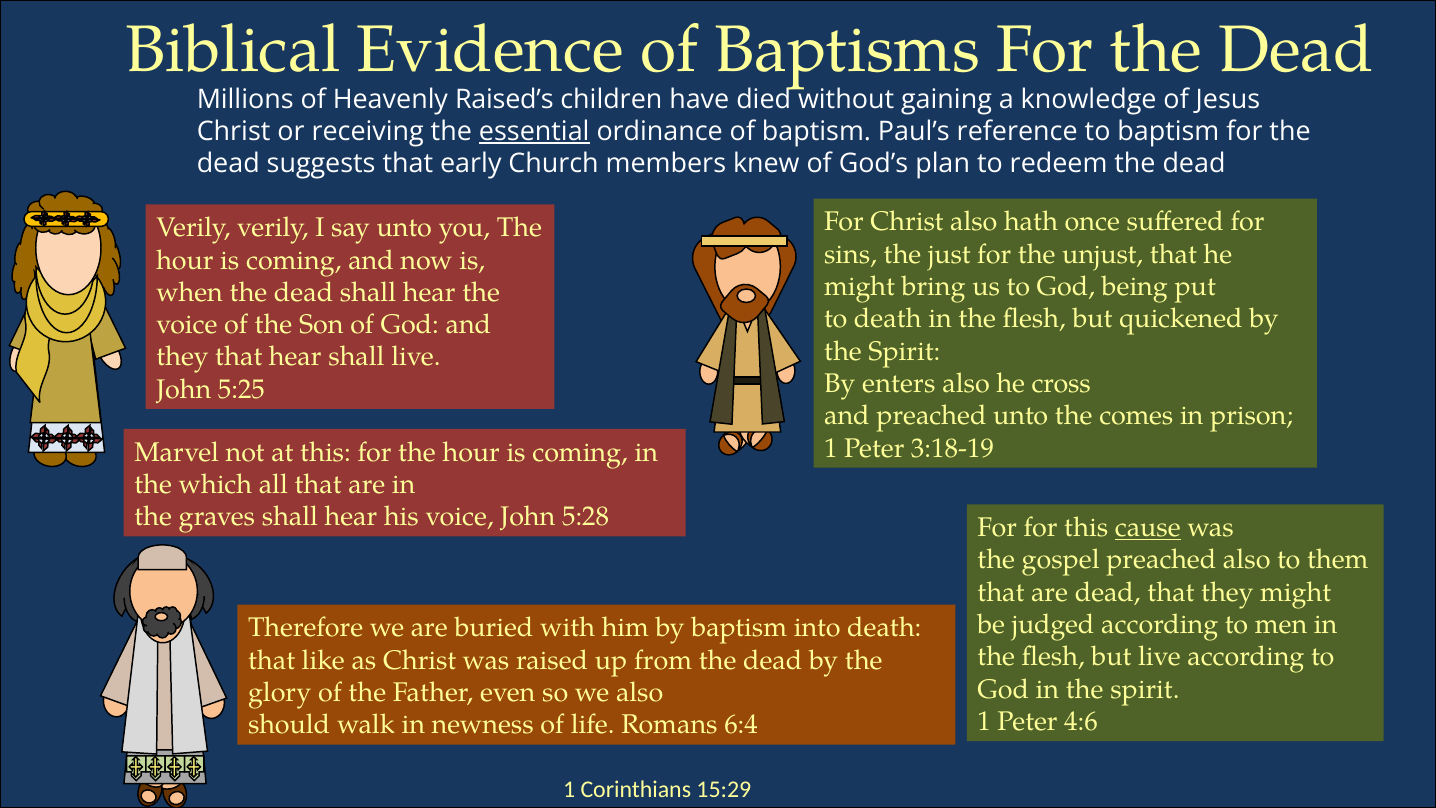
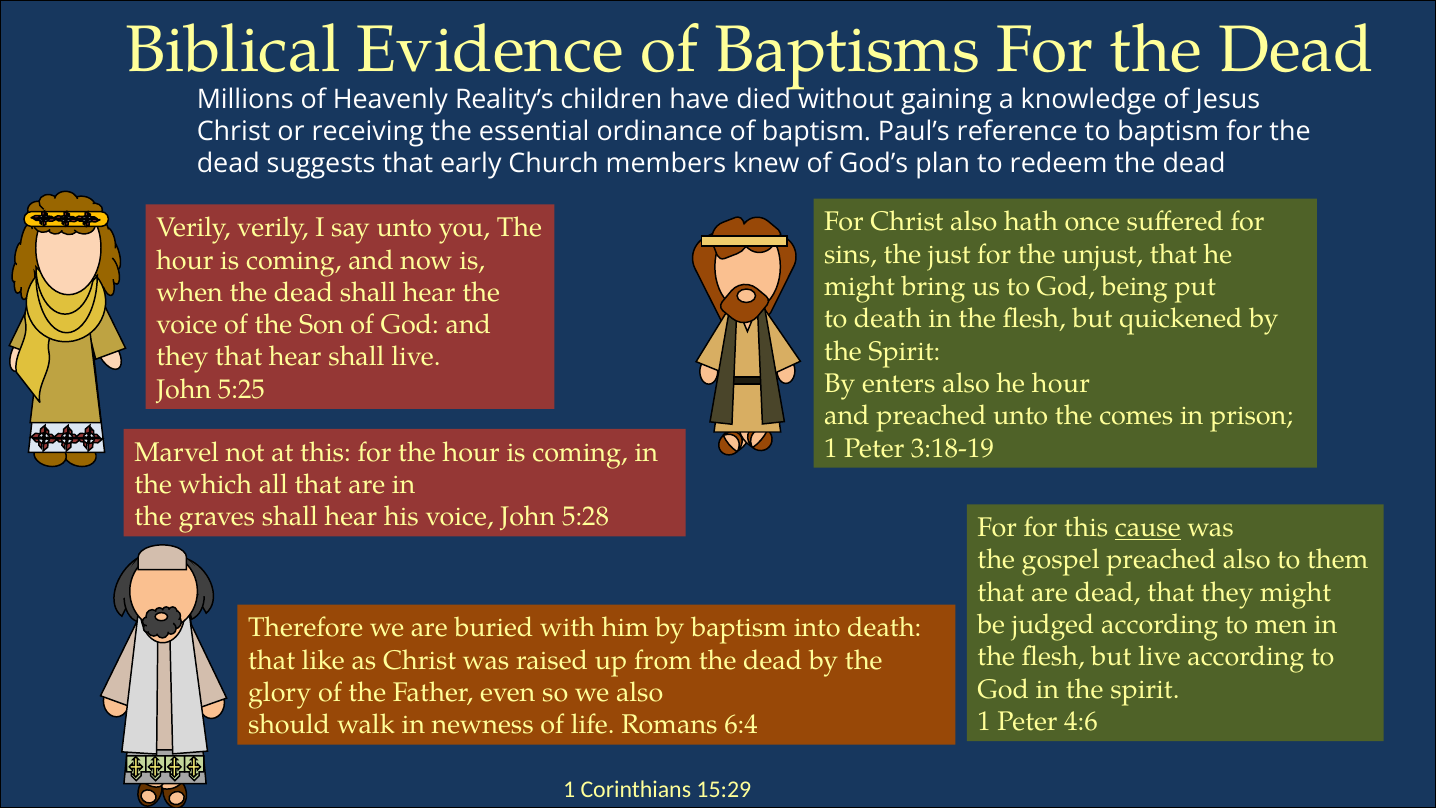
Raised’s: Raised’s -> Reality’s (504, 99)
essential underline: present -> none (534, 132)
he cross: cross -> hour (1061, 383)
